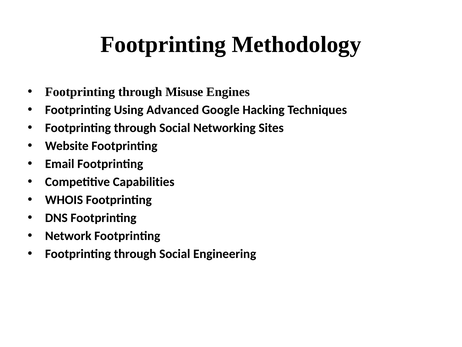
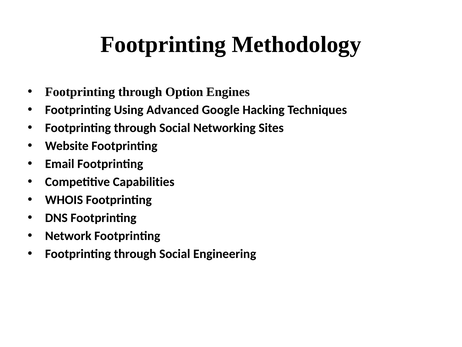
Misuse: Misuse -> Option (184, 92)
